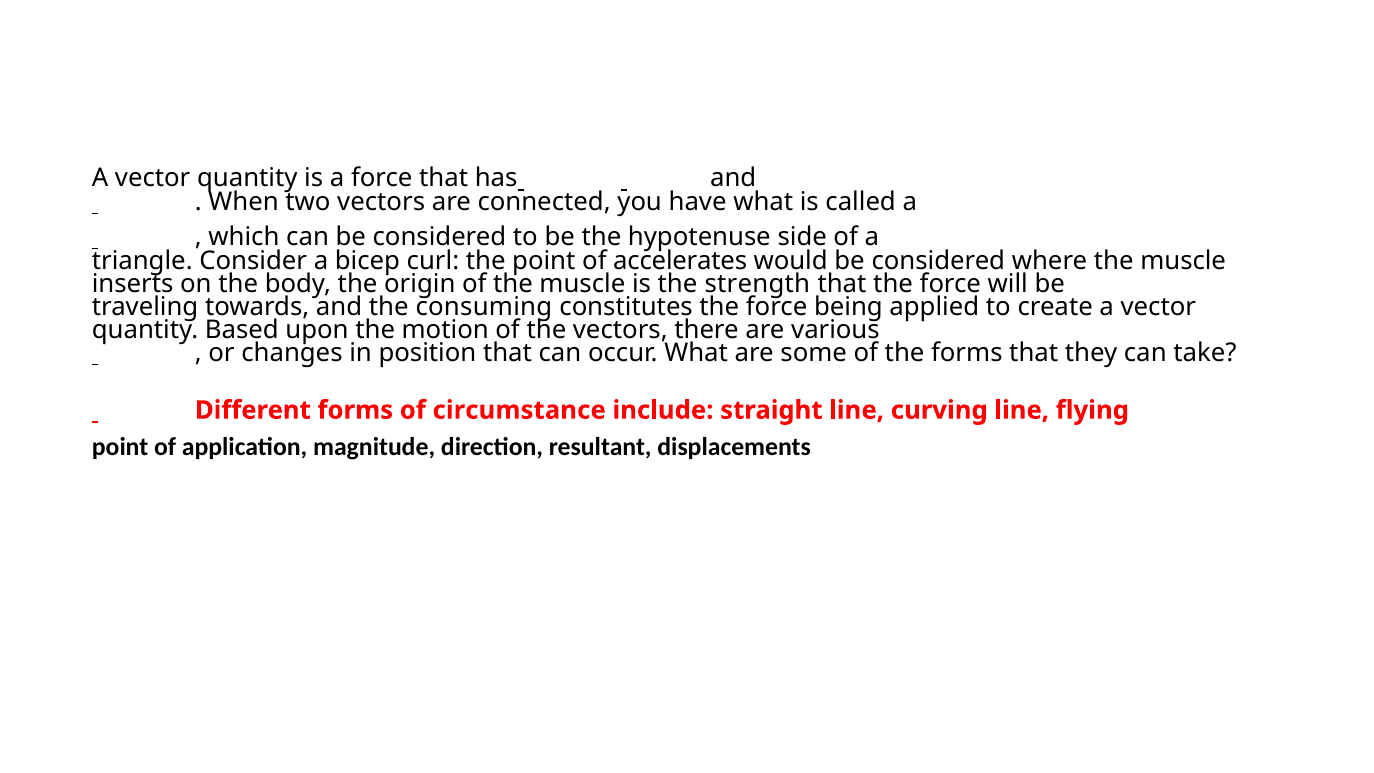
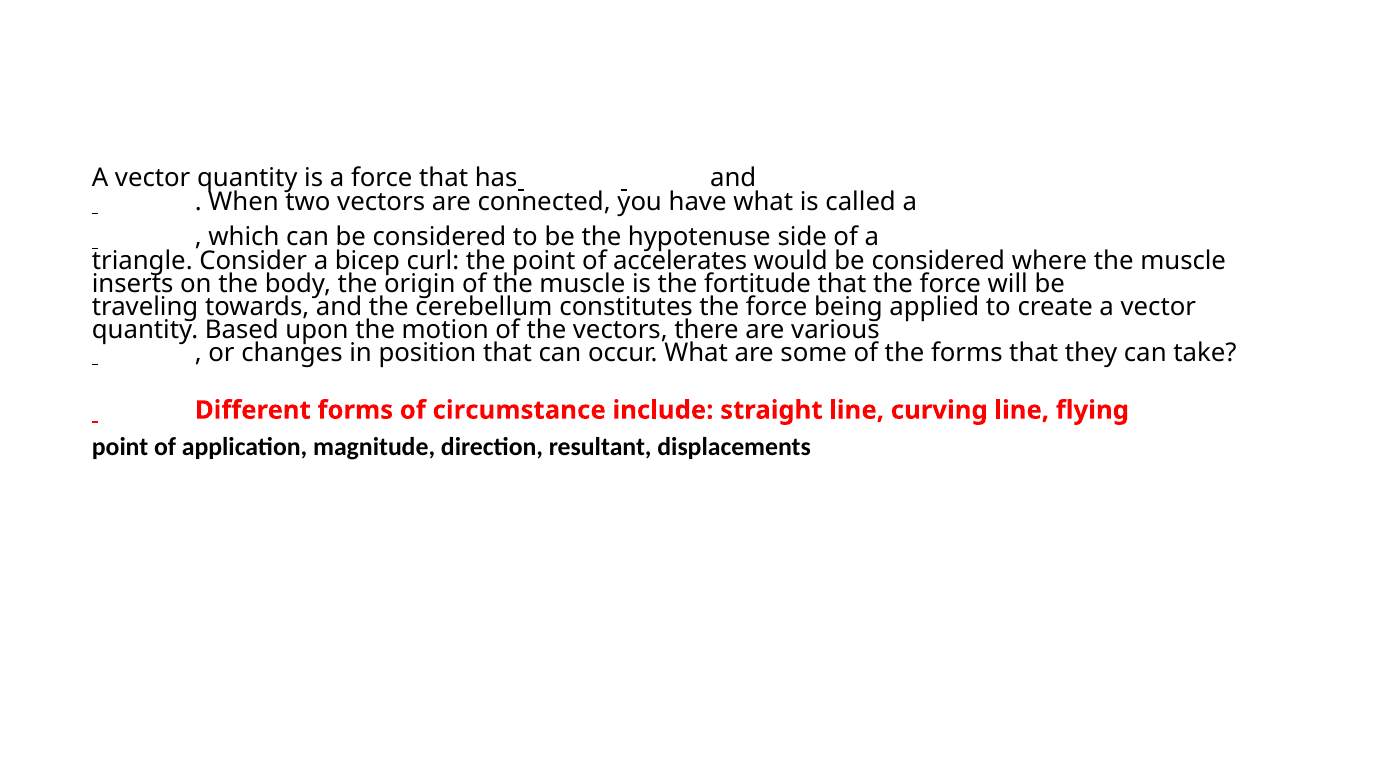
strength: strength -> fortitude (757, 284)
consuming: consuming -> cerebellum (484, 307)
